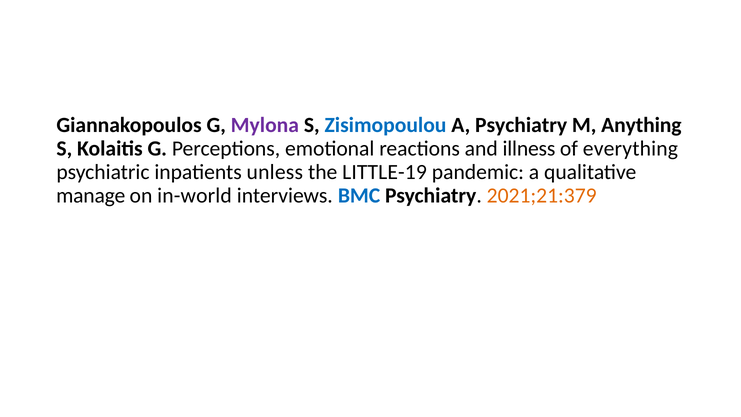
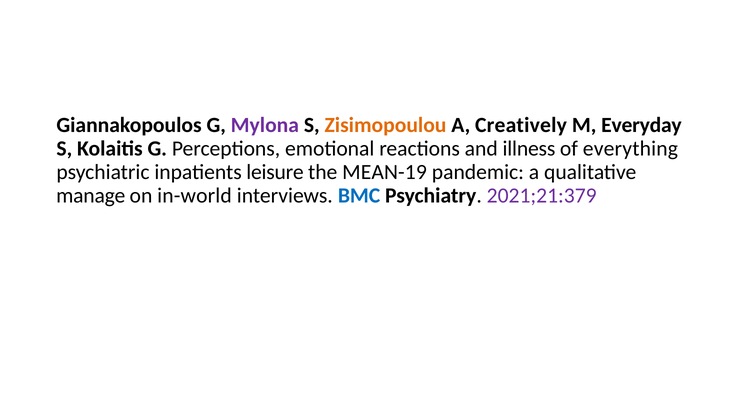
Zisimopoulou colour: blue -> orange (385, 125)
A Psychiatry: Psychiatry -> Creatively (521, 125)
Anything: Anything -> Everyday (641, 125)
unless: unless -> leisure (275, 172)
LITTLE-19: LITTLE-19 -> MEAN-19 (385, 172)
2021;21:379 colour: orange -> purple (542, 195)
